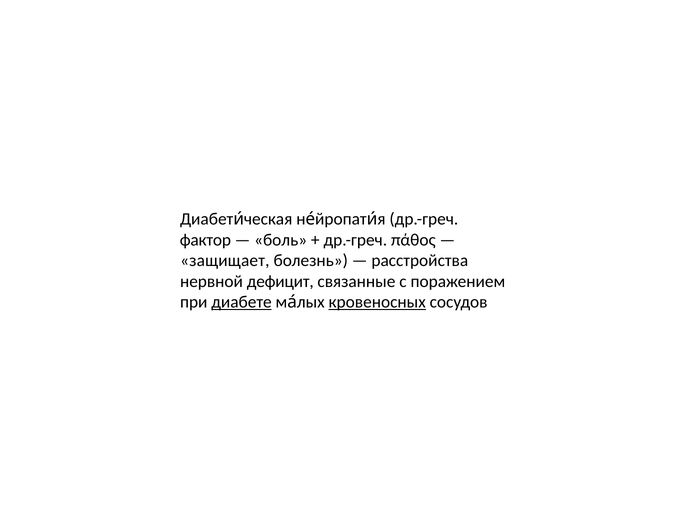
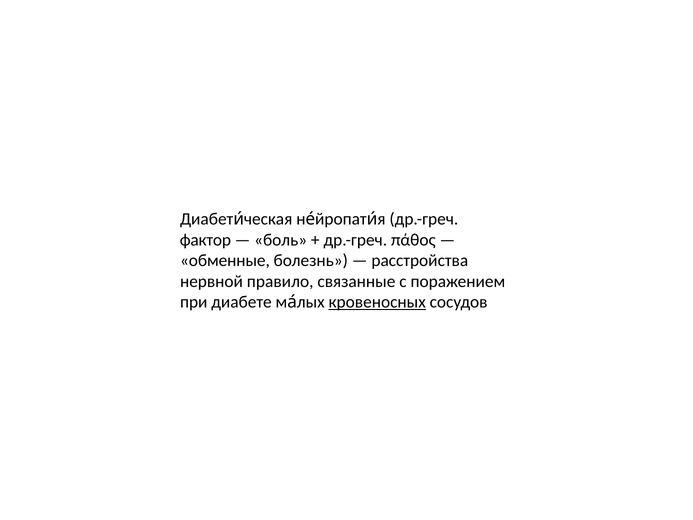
защищает: защищает -> обменные (225, 260)
дефицит: дефицит -> правило (280, 281)
диабете underline: present -> none (242, 302)
